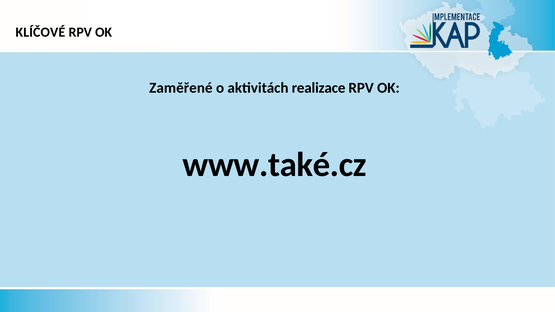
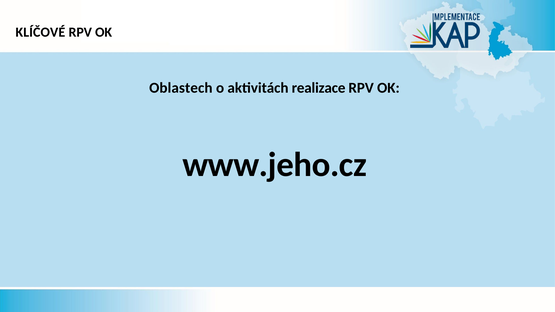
Zaměřené: Zaměřené -> Oblastech (181, 88)
www.také.cz: www.také.cz -> www.jeho.cz (275, 165)
